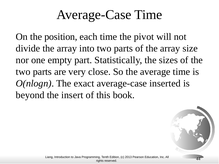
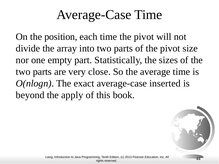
of the array: array -> pivot (170, 49)
insert: insert -> apply (72, 95)
